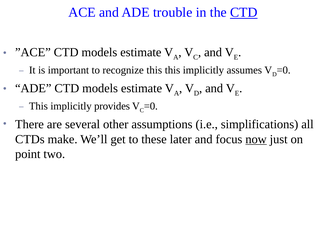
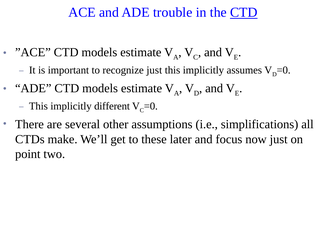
recognize this: this -> just (154, 70)
provides: provides -> different (112, 106)
now underline: present -> none (256, 139)
